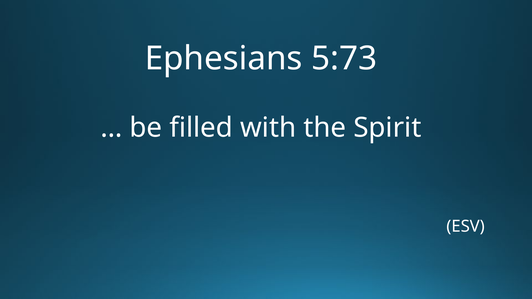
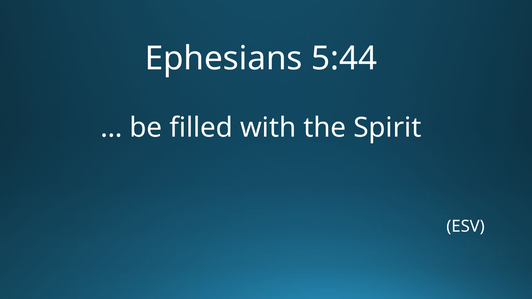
5:73: 5:73 -> 5:44 (344, 59)
